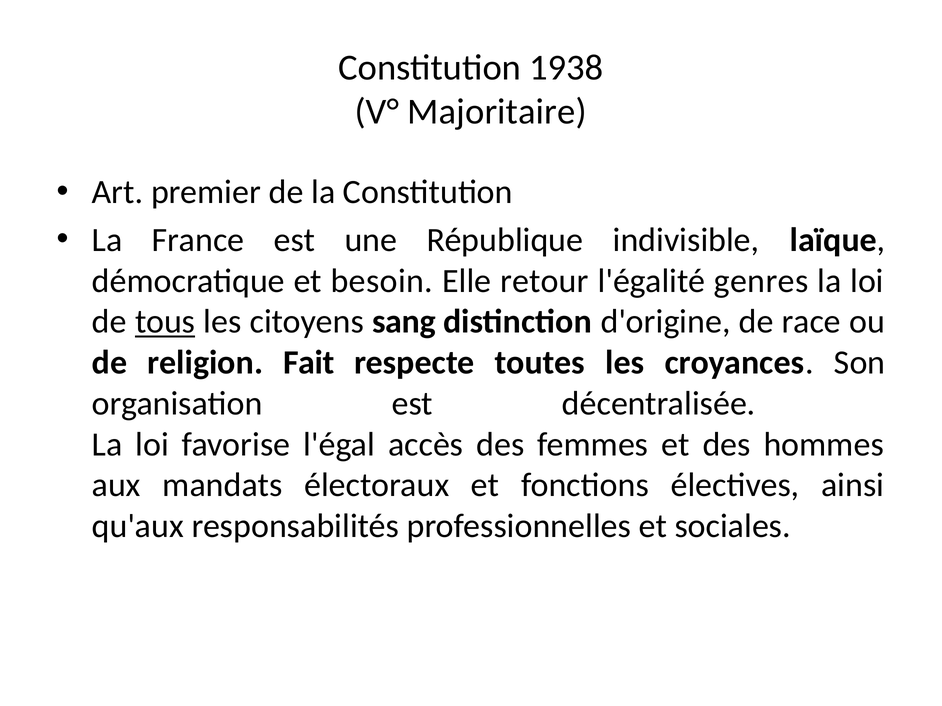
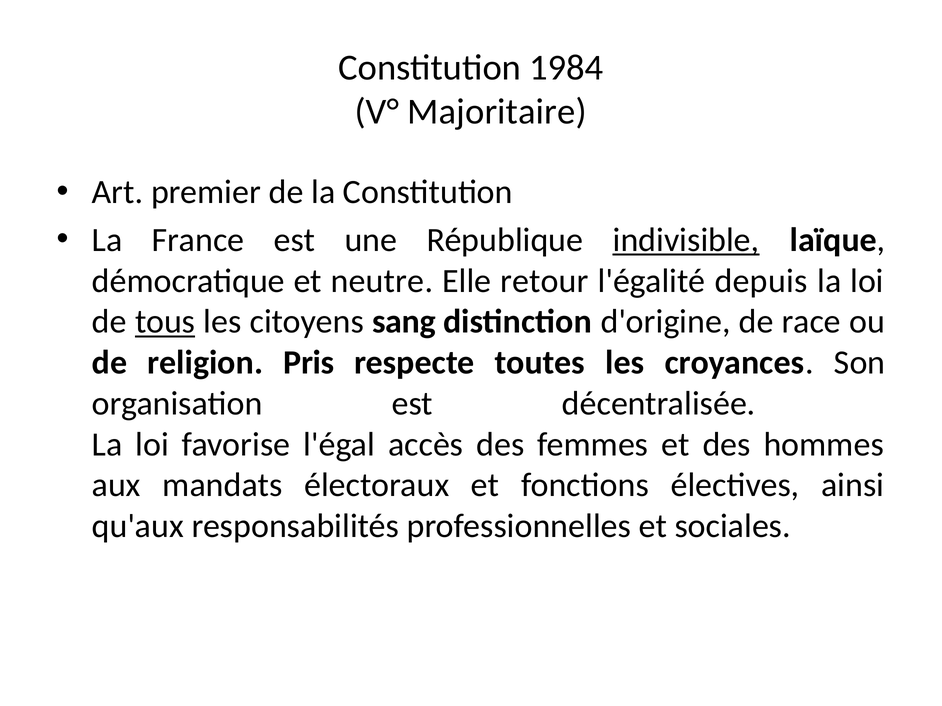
1938: 1938 -> 1984 (566, 68)
indivisible underline: none -> present (686, 240)
besoin: besoin -> neutre (382, 281)
genres: genres -> depuis (761, 281)
Fait: Fait -> Pris (309, 363)
